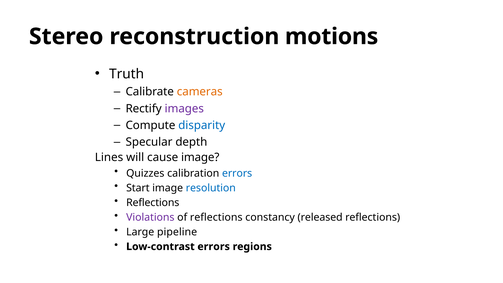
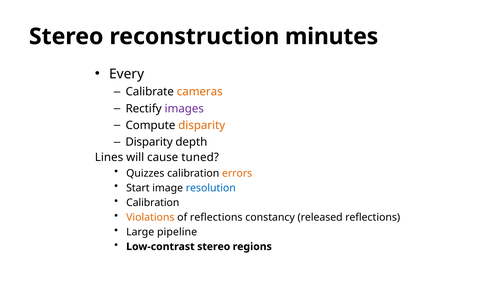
motions: motions -> minutes (332, 37)
Truth: Truth -> Every (127, 74)
disparity colour: blue -> orange (202, 125)
Specular: Specular -> Disparity (149, 142)
cause image: image -> tuned (200, 157)
errors colour: blue -> orange (237, 173)
Reflections: Reflections -> Calibration (153, 203)
Violations colour: purple -> orange (150, 217)
Low-contrast errors: errors -> stereo (214, 247)
